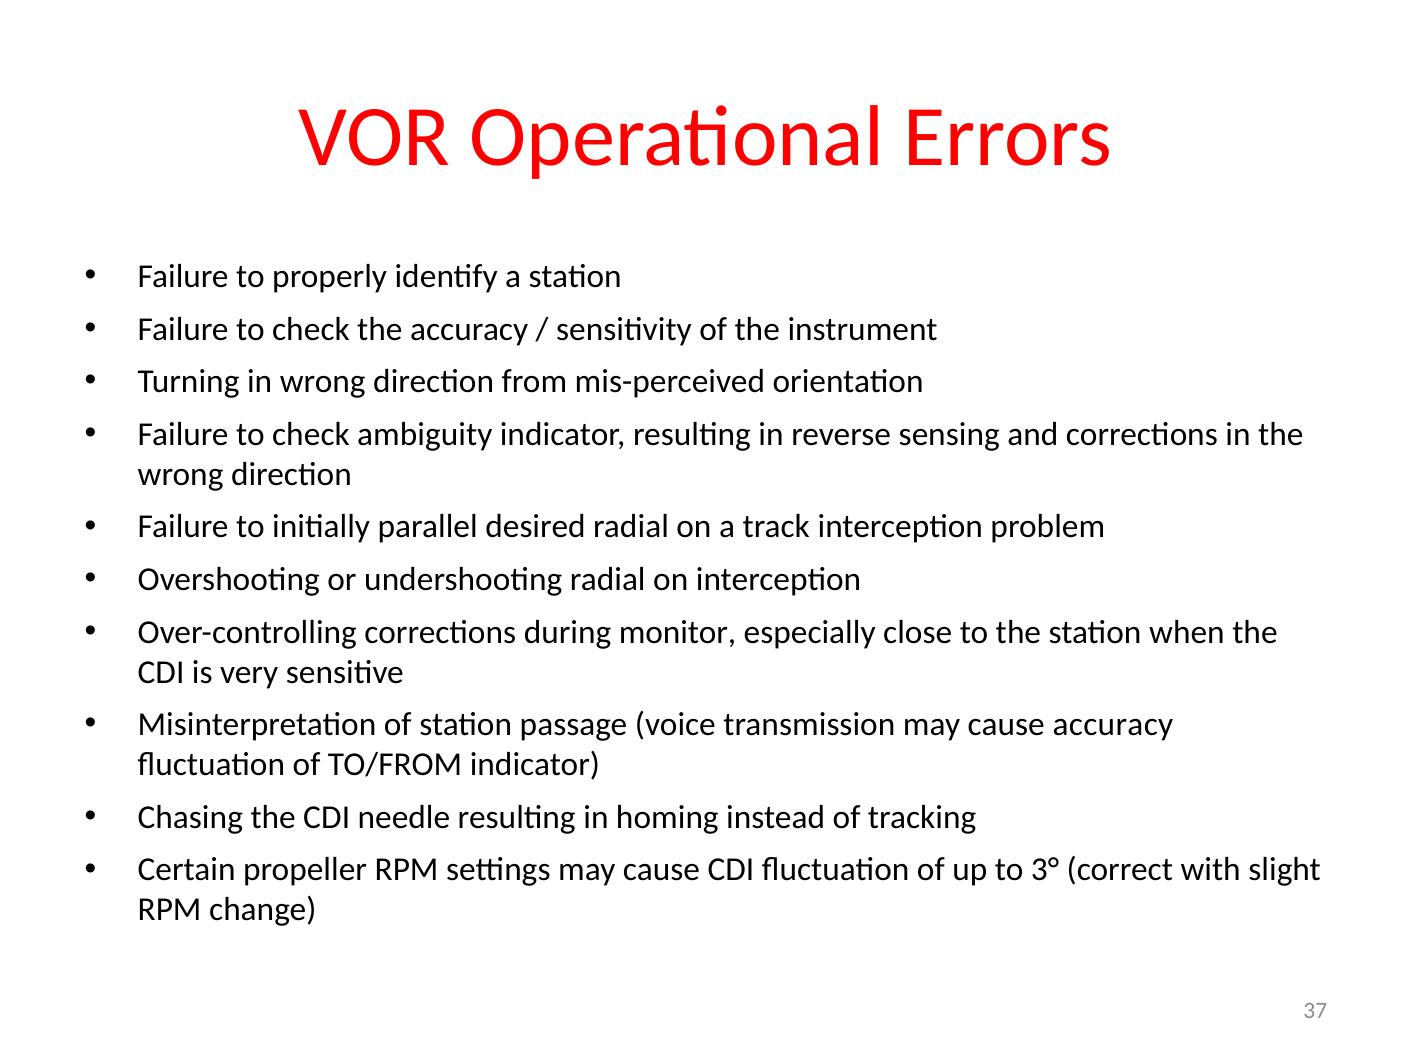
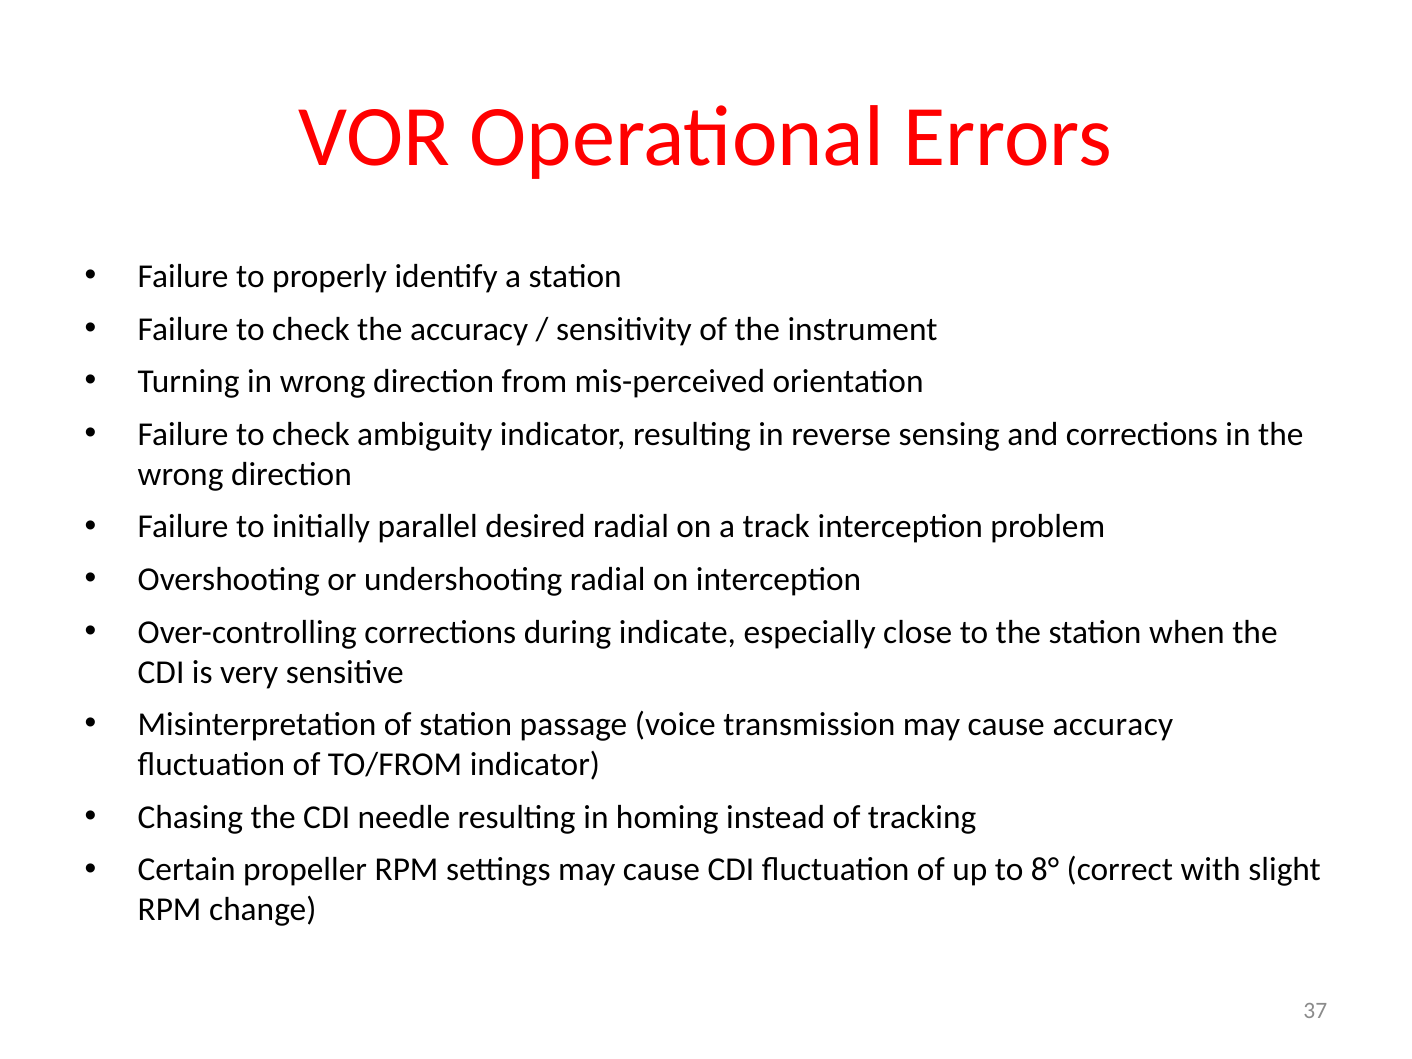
monitor: monitor -> indicate (677, 632)
3°: 3° -> 8° (1045, 870)
